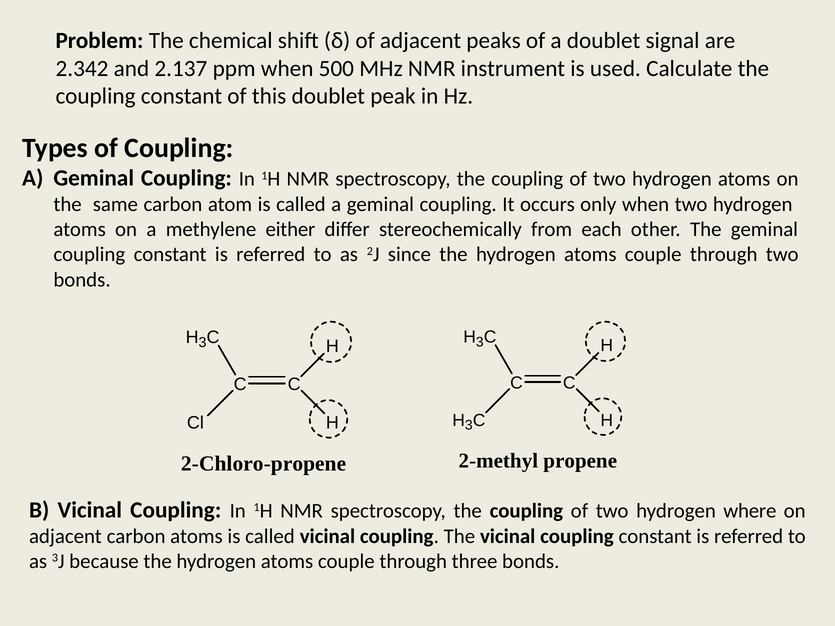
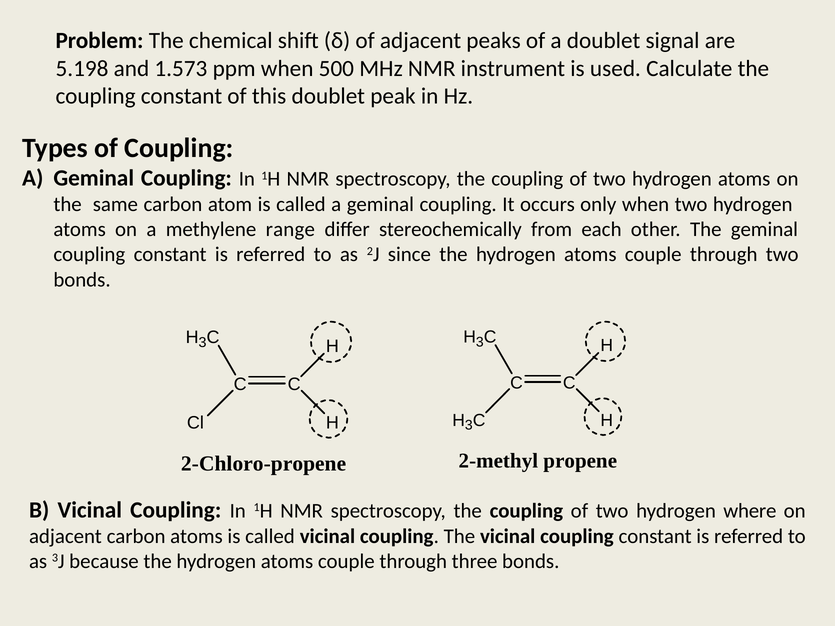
2.342: 2.342 -> 5.198 (82, 68)
2.137: 2.137 -> 1.573 (181, 68)
either: either -> range (290, 230)
